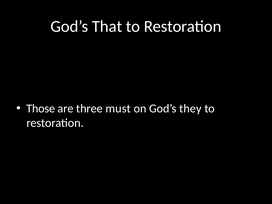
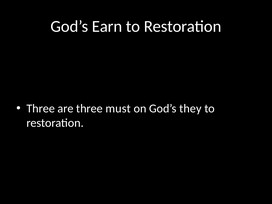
That: That -> Earn (107, 26)
Those: Those -> Three (41, 108)
